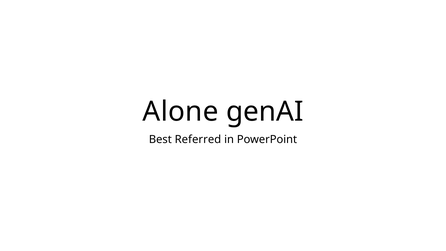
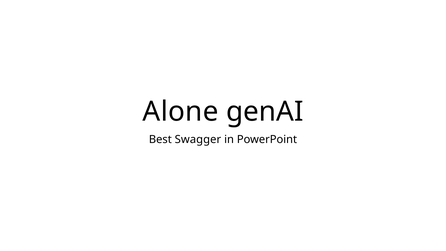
Referred: Referred -> Swagger (198, 139)
